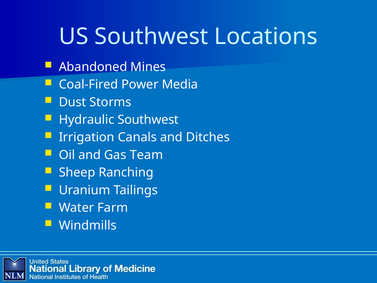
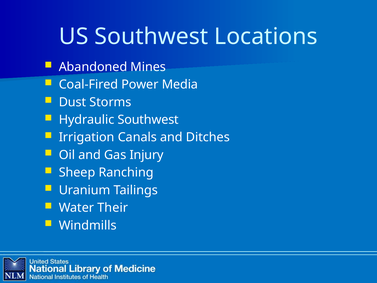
Team: Team -> Injury (147, 155)
Farm: Farm -> Their (113, 208)
